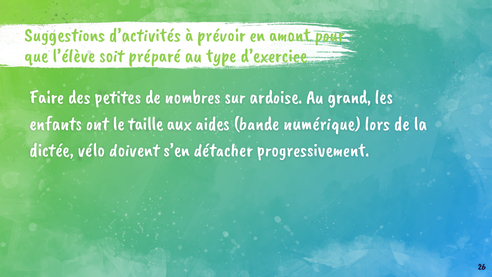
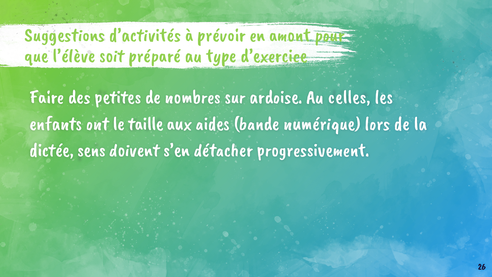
grand: grand -> celles (349, 97)
vélo: vélo -> sens (92, 150)
